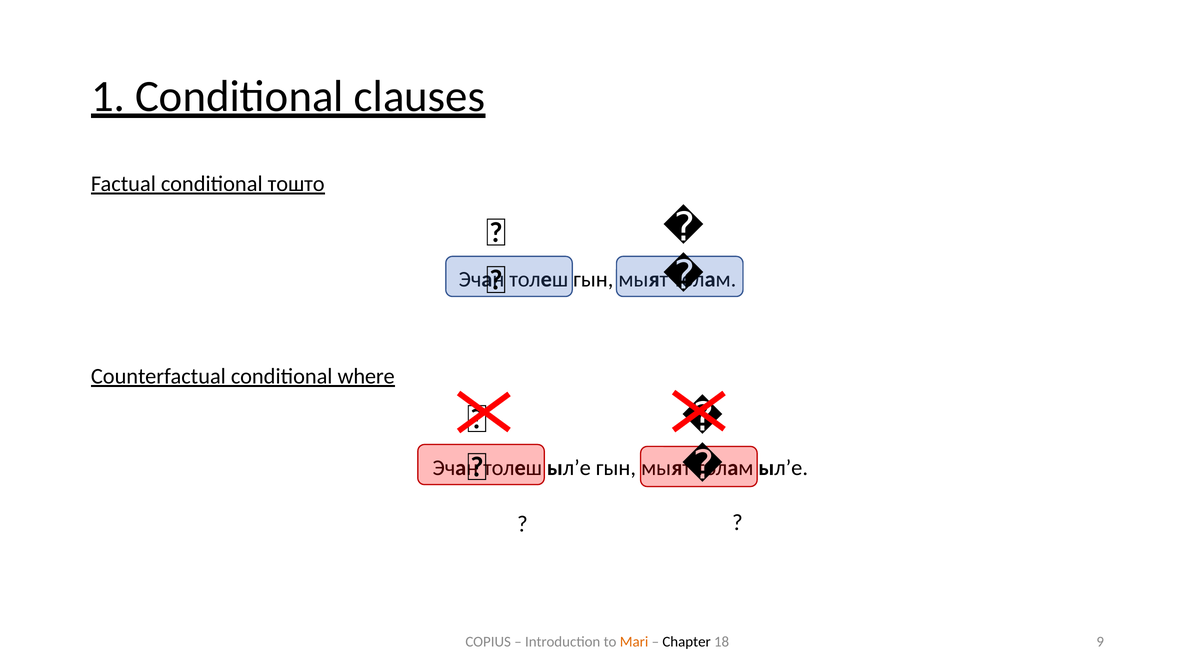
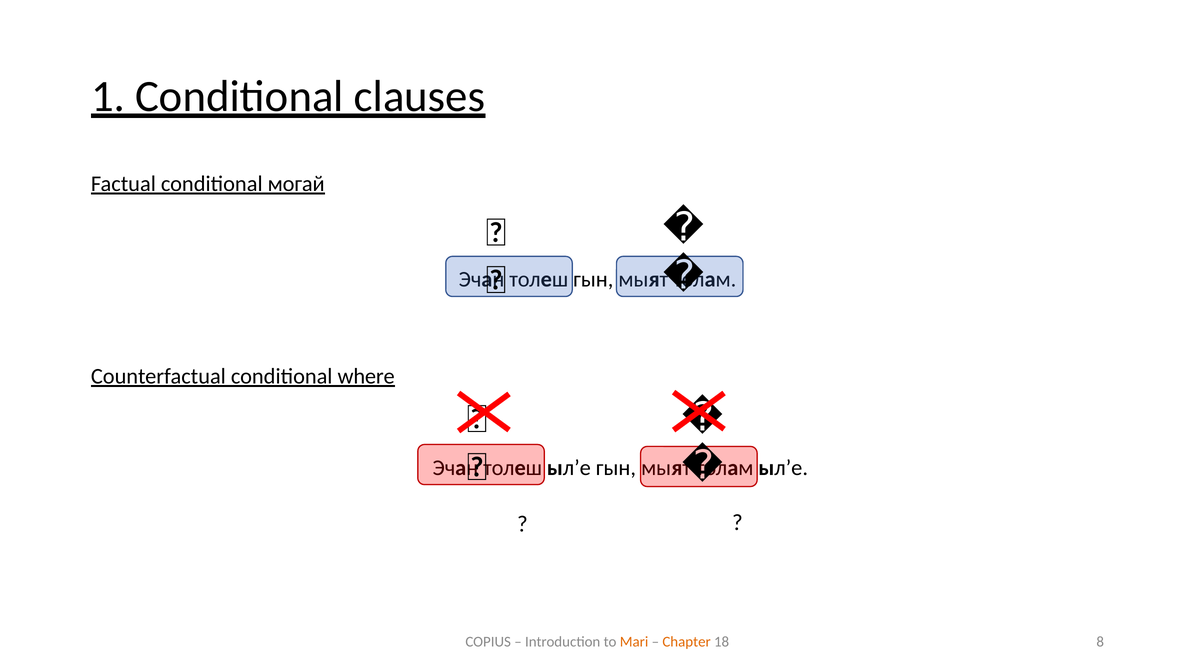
тошто: тошто -> могай (296, 184)
Chapter colour: black -> orange (687, 642)
9: 9 -> 8 (1100, 642)
